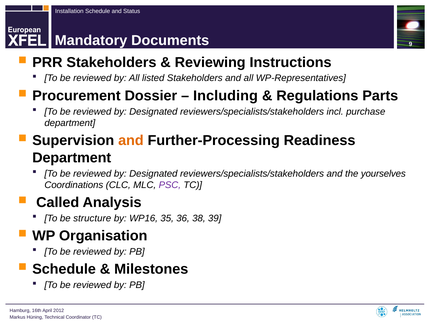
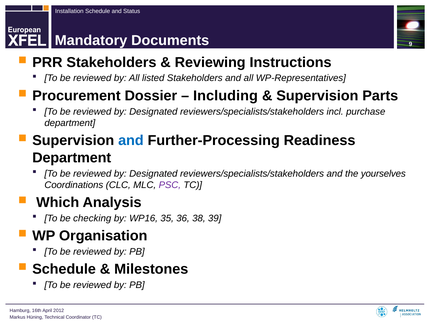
Regulations: Regulations -> Supervision (317, 96)
and colour: orange -> blue (131, 141)
Called: Called -> Which (58, 203)
structure: structure -> checking (92, 219)
